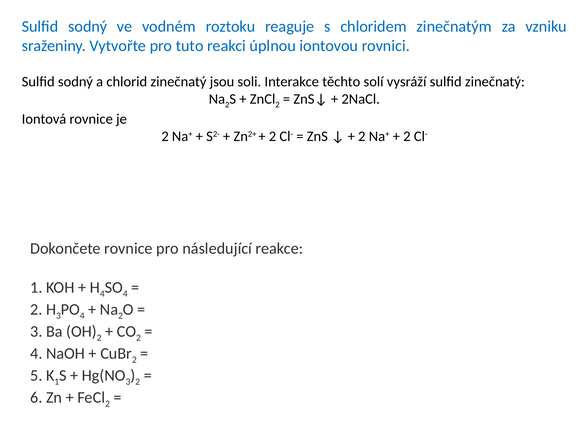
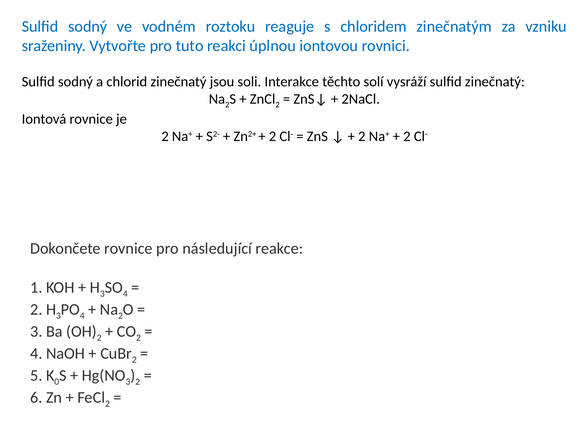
4: 4 -> 3 (102, 294)
1: 1 -> 0 (57, 382)
